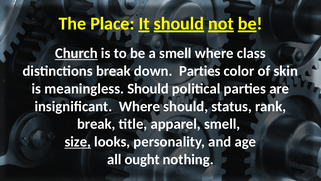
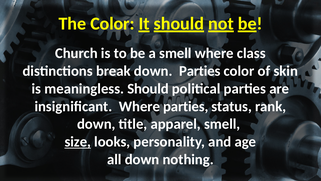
The Place: Place -> Color (112, 24)
Church underline: present -> none (76, 53)
Where should: should -> parties (186, 106)
break: break -> down (96, 124)
all ought: ought -> down (142, 159)
